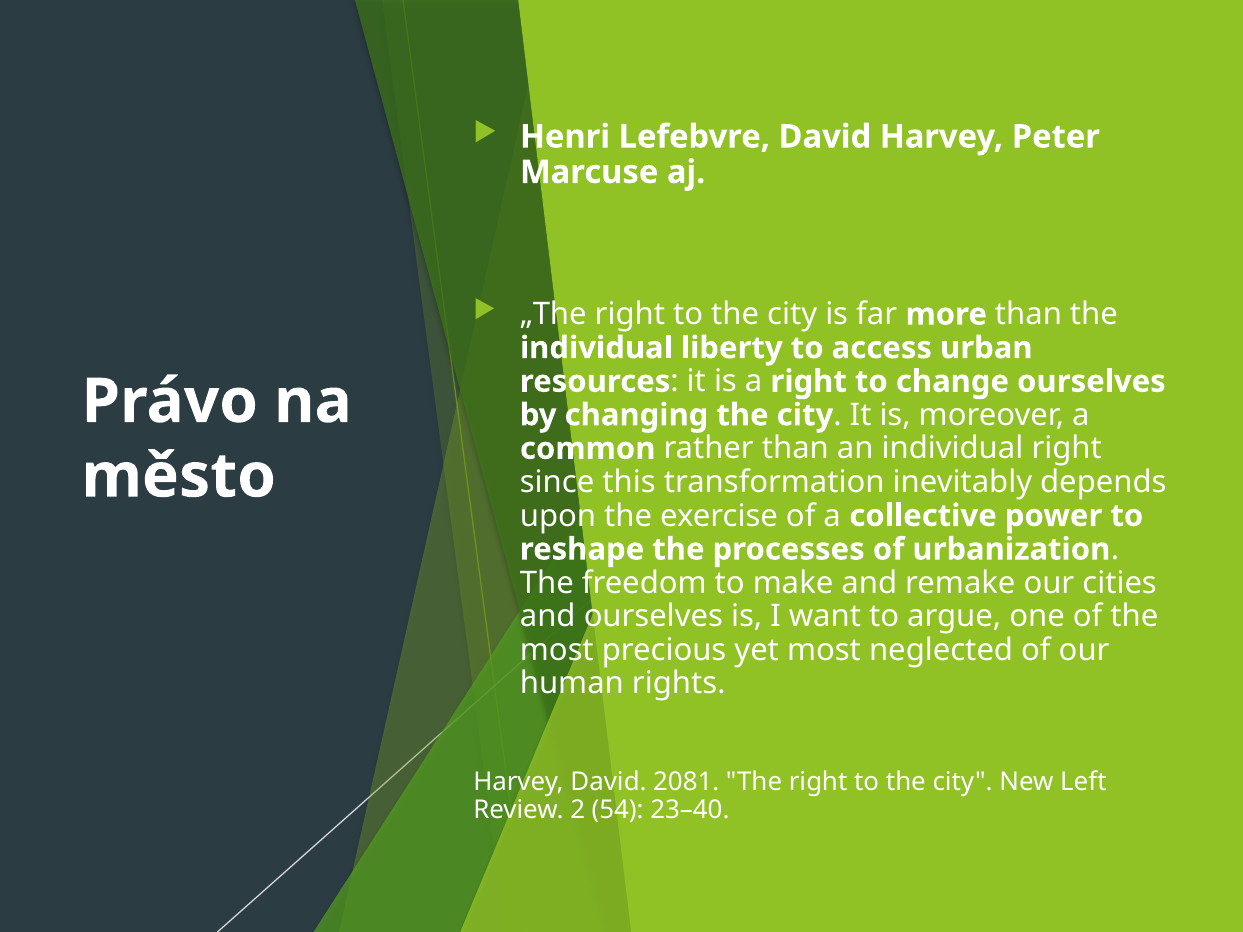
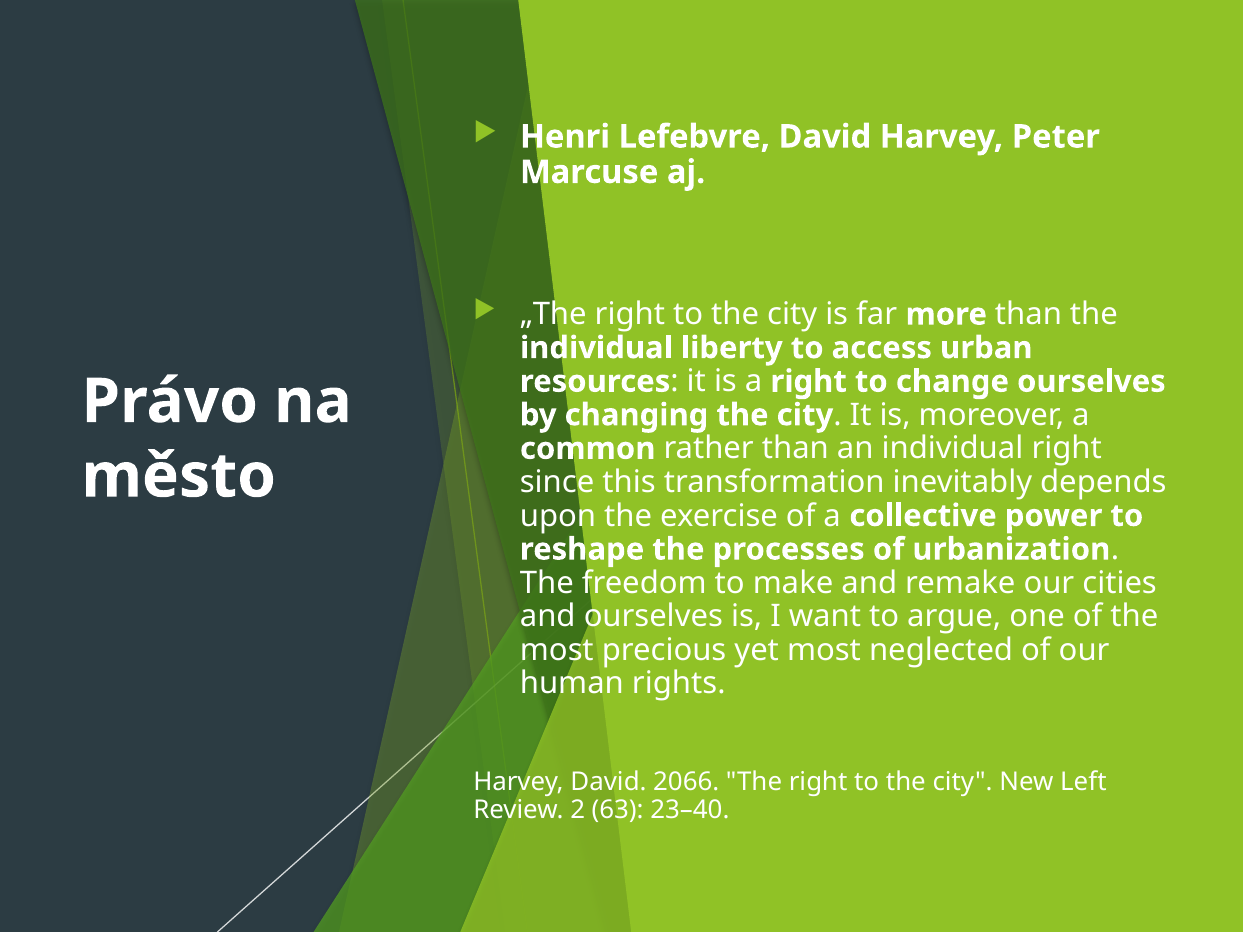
2081: 2081 -> 2066 (686, 783)
54: 54 -> 63 (618, 811)
